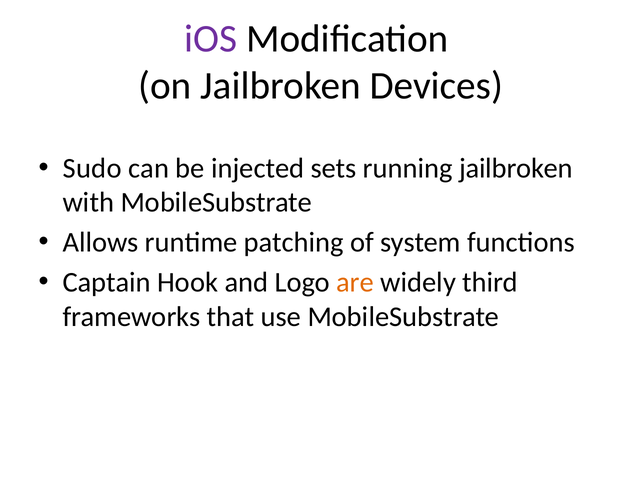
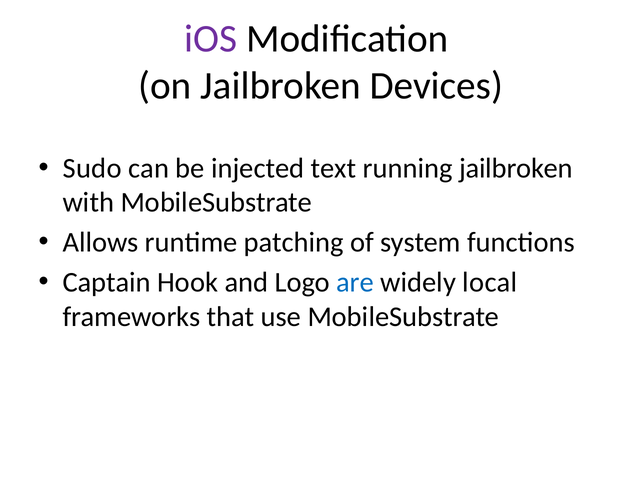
sets: sets -> text (333, 168)
are colour: orange -> blue (355, 282)
third: third -> local (490, 282)
